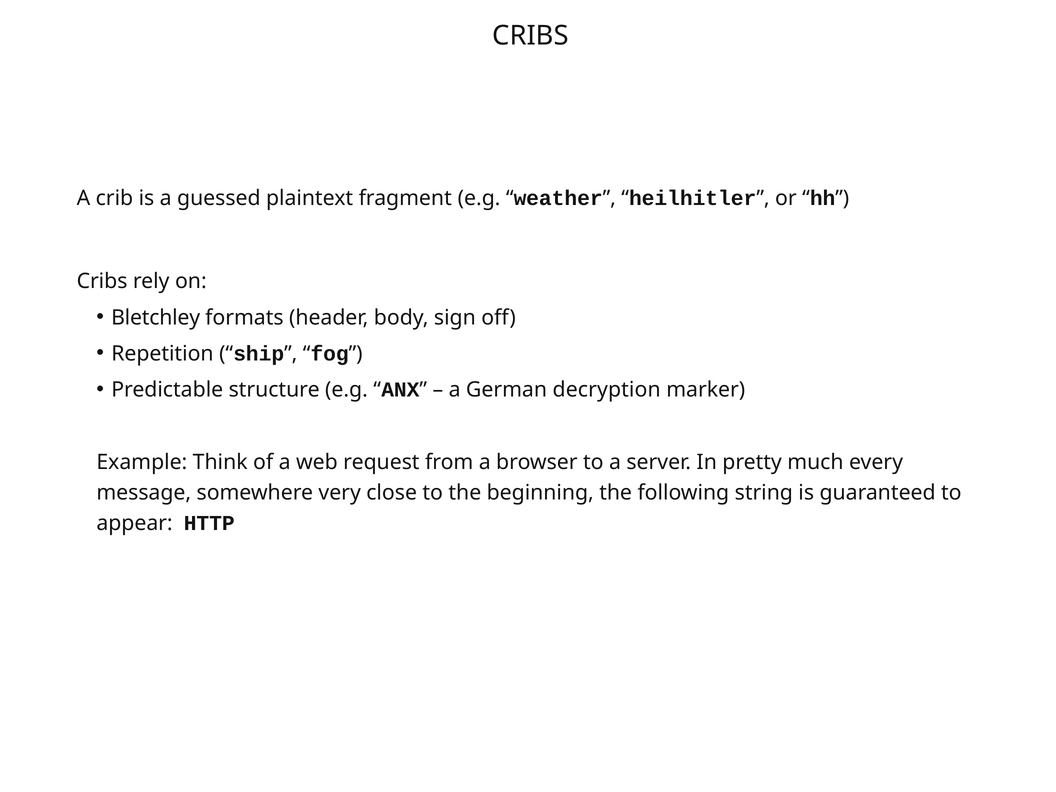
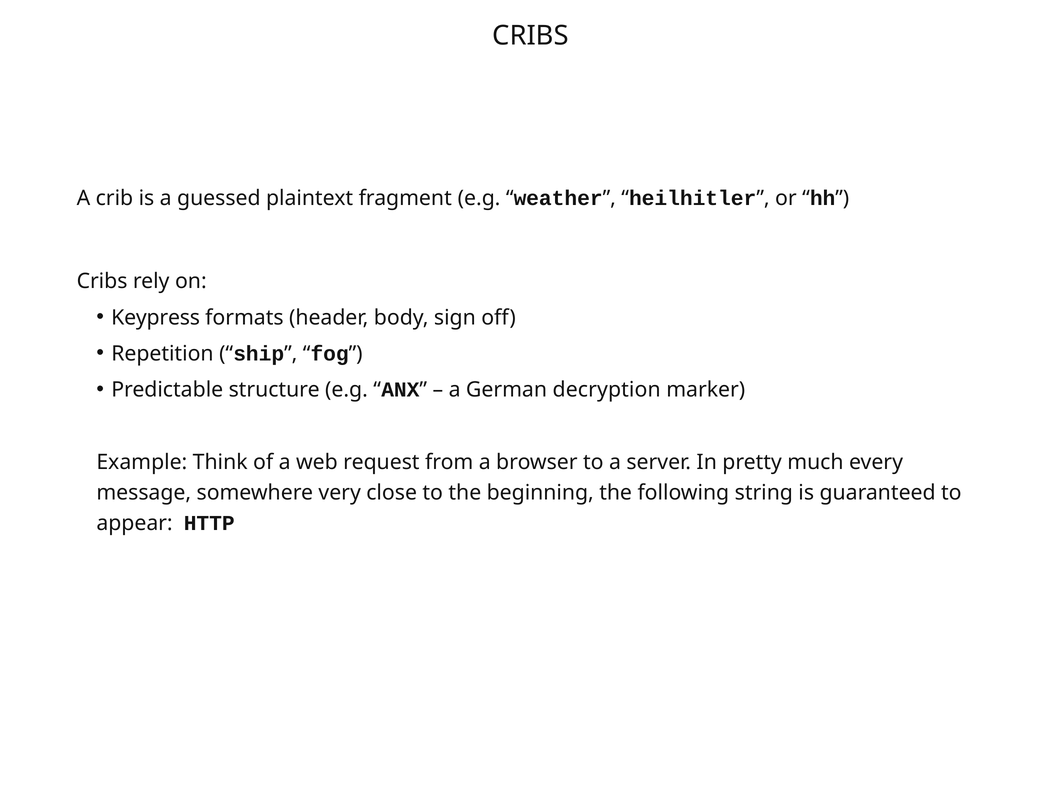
Bletchley: Bletchley -> Keypress (156, 318)
